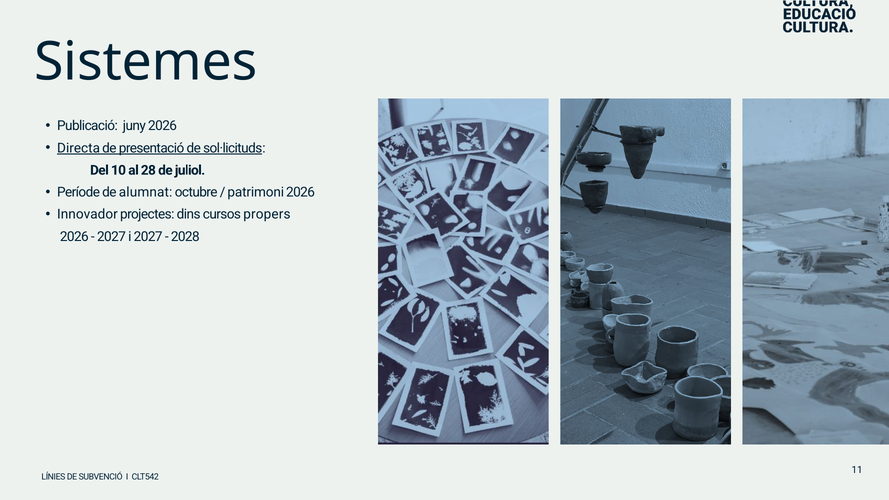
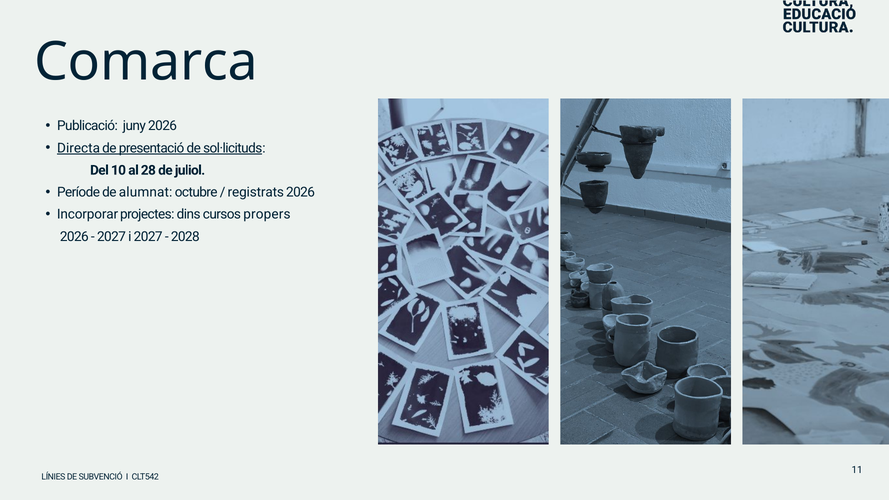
Sistemes: Sistemes -> Comarca (146, 62)
patrimoni: patrimoni -> registrats (256, 192)
Innovador: Innovador -> Incorporar (88, 215)
